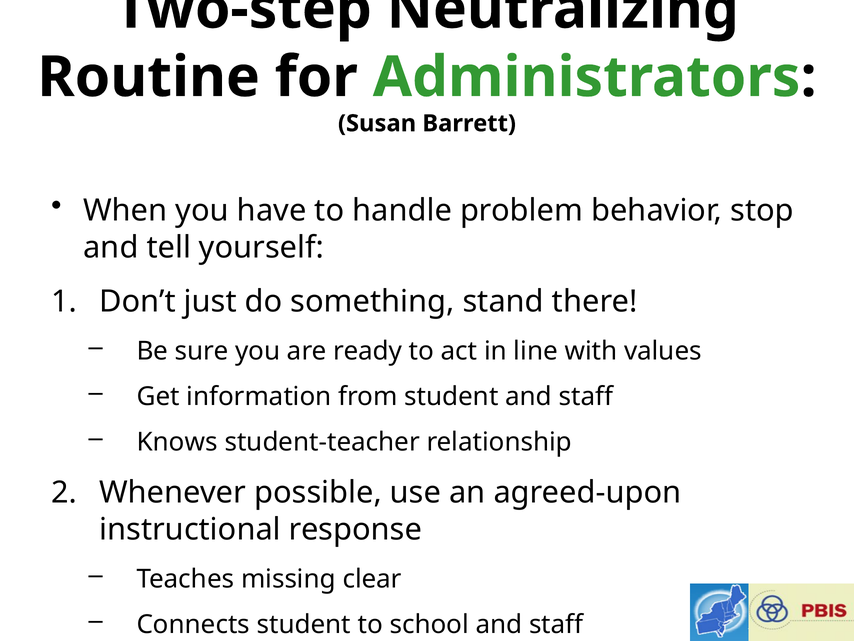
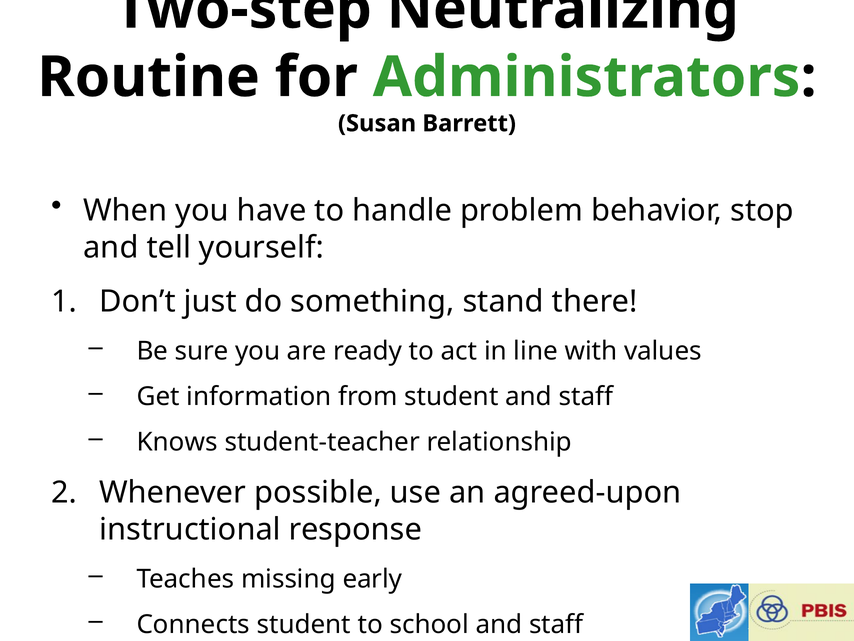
clear: clear -> early (372, 578)
